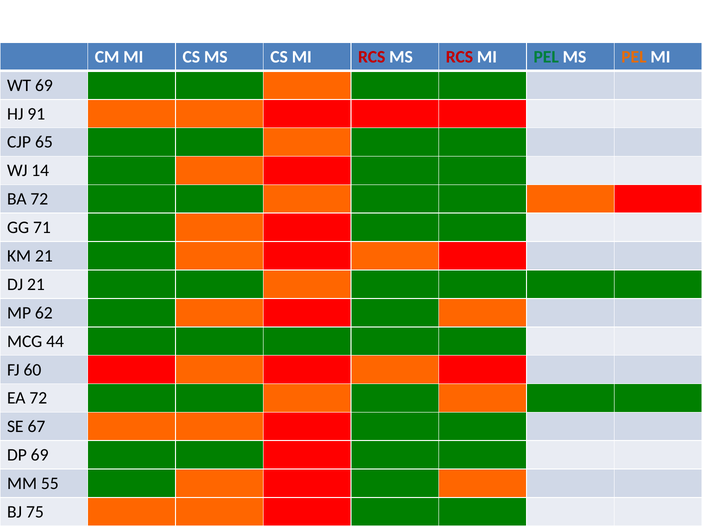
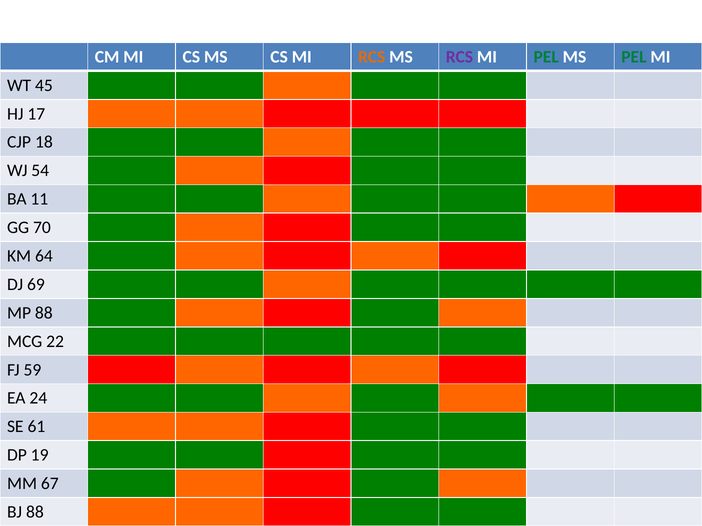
RCS colour: red -> orange (372, 57)
RCS colour: red -> purple (459, 57)
PEL colour: orange -> green (634, 57)
WT 69: 69 -> 45 (44, 85)
91: 91 -> 17 (36, 114)
65: 65 -> 18 (44, 142)
14: 14 -> 54 (40, 171)
BA 72: 72 -> 11 (39, 199)
71: 71 -> 70 (42, 228)
KM 21: 21 -> 64 (44, 256)
DJ 21: 21 -> 69 (36, 285)
MP 62: 62 -> 88 (44, 313)
44: 44 -> 22 (55, 342)
60: 60 -> 59 (32, 370)
EA 72: 72 -> 24 (38, 399)
67: 67 -> 61 (36, 427)
DP 69: 69 -> 19 (40, 455)
55: 55 -> 67 (50, 484)
BJ 75: 75 -> 88 (35, 512)
